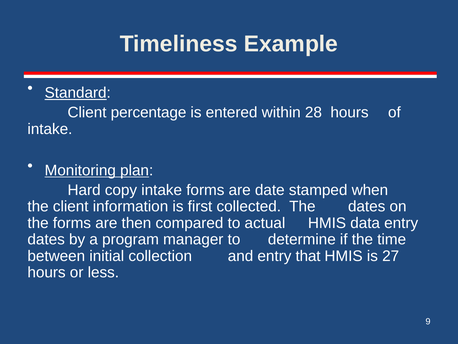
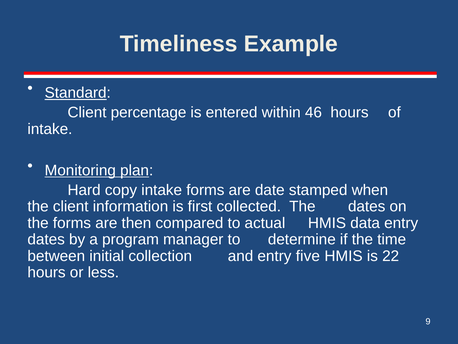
28: 28 -> 46 (313, 112)
that: that -> five (308, 256)
27: 27 -> 22 (391, 256)
